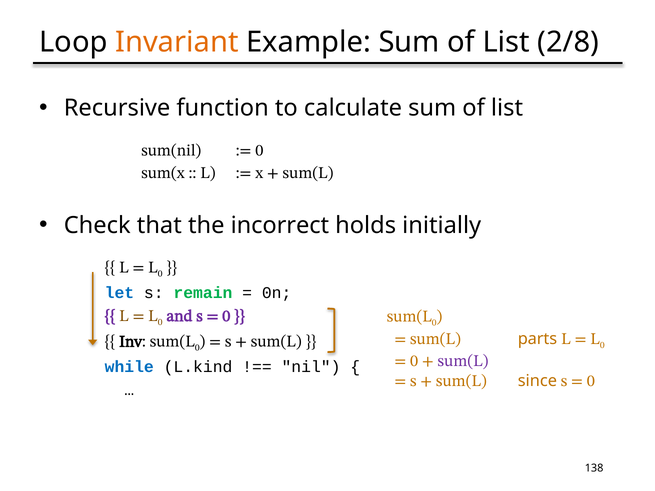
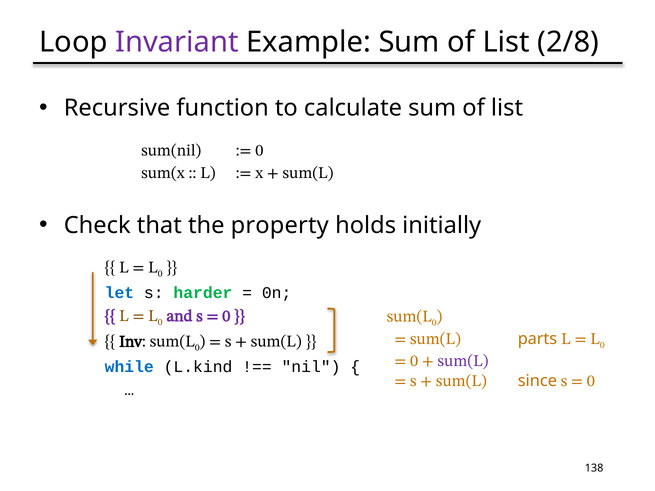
Invariant colour: orange -> purple (177, 42)
incorrect: incorrect -> property (280, 225)
remain: remain -> harder (203, 293)
